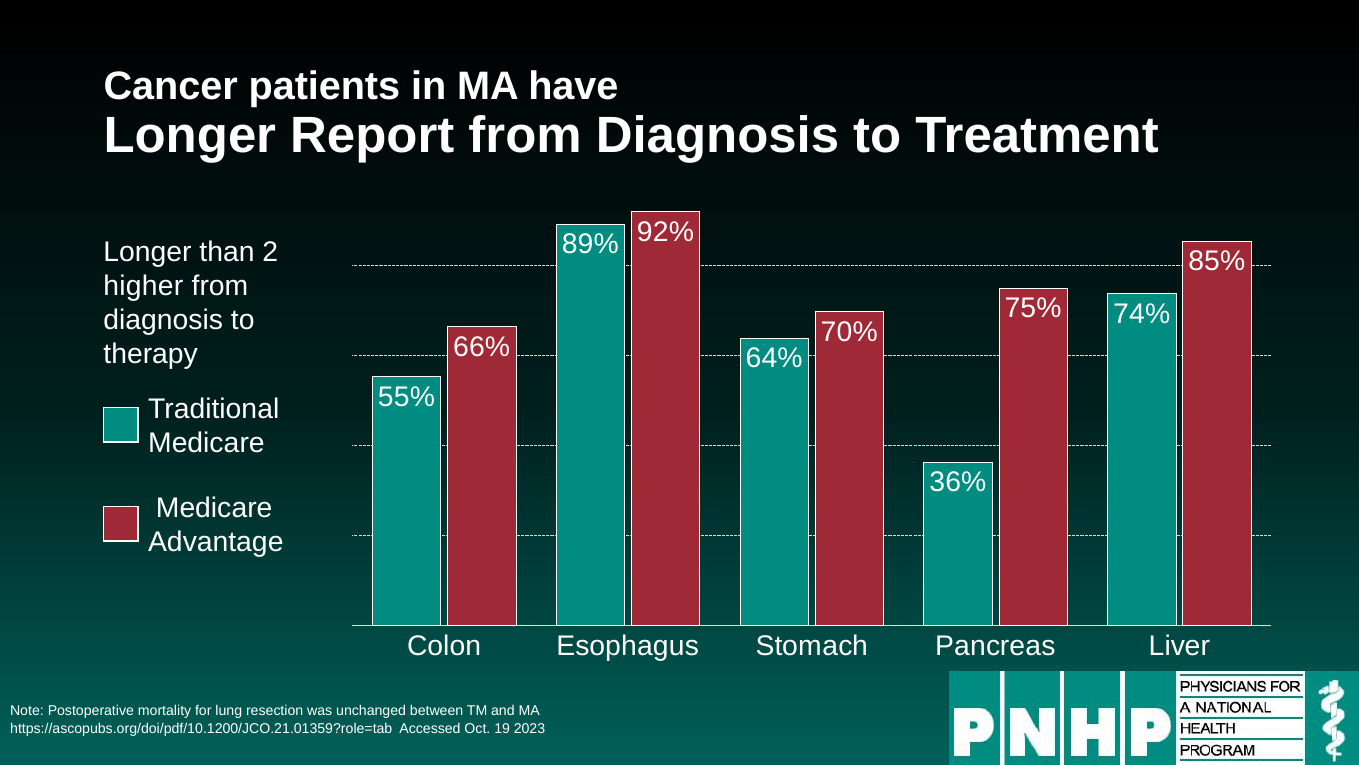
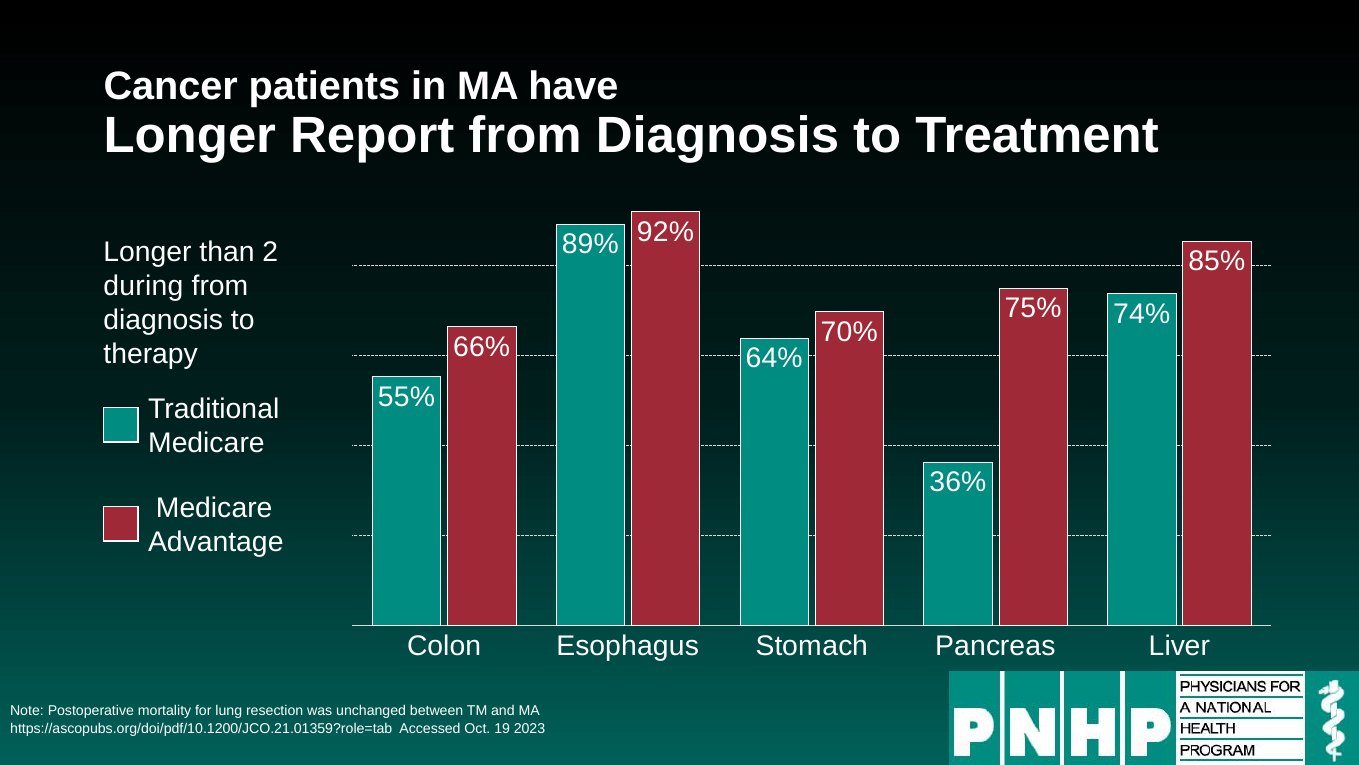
higher: higher -> during (143, 286)
